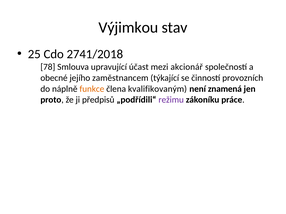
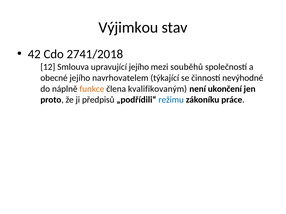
25: 25 -> 42 (34, 54)
78: 78 -> 12 (48, 67)
upravující účast: účast -> jejího (139, 67)
akcionář: akcionář -> souběhů (187, 67)
zaměstnancem: zaměstnancem -> navrhovatelem (120, 78)
provozních: provozních -> nevýhodné (243, 78)
znamená: znamená -> ukončení (225, 89)
režimu colour: purple -> blue (171, 100)
